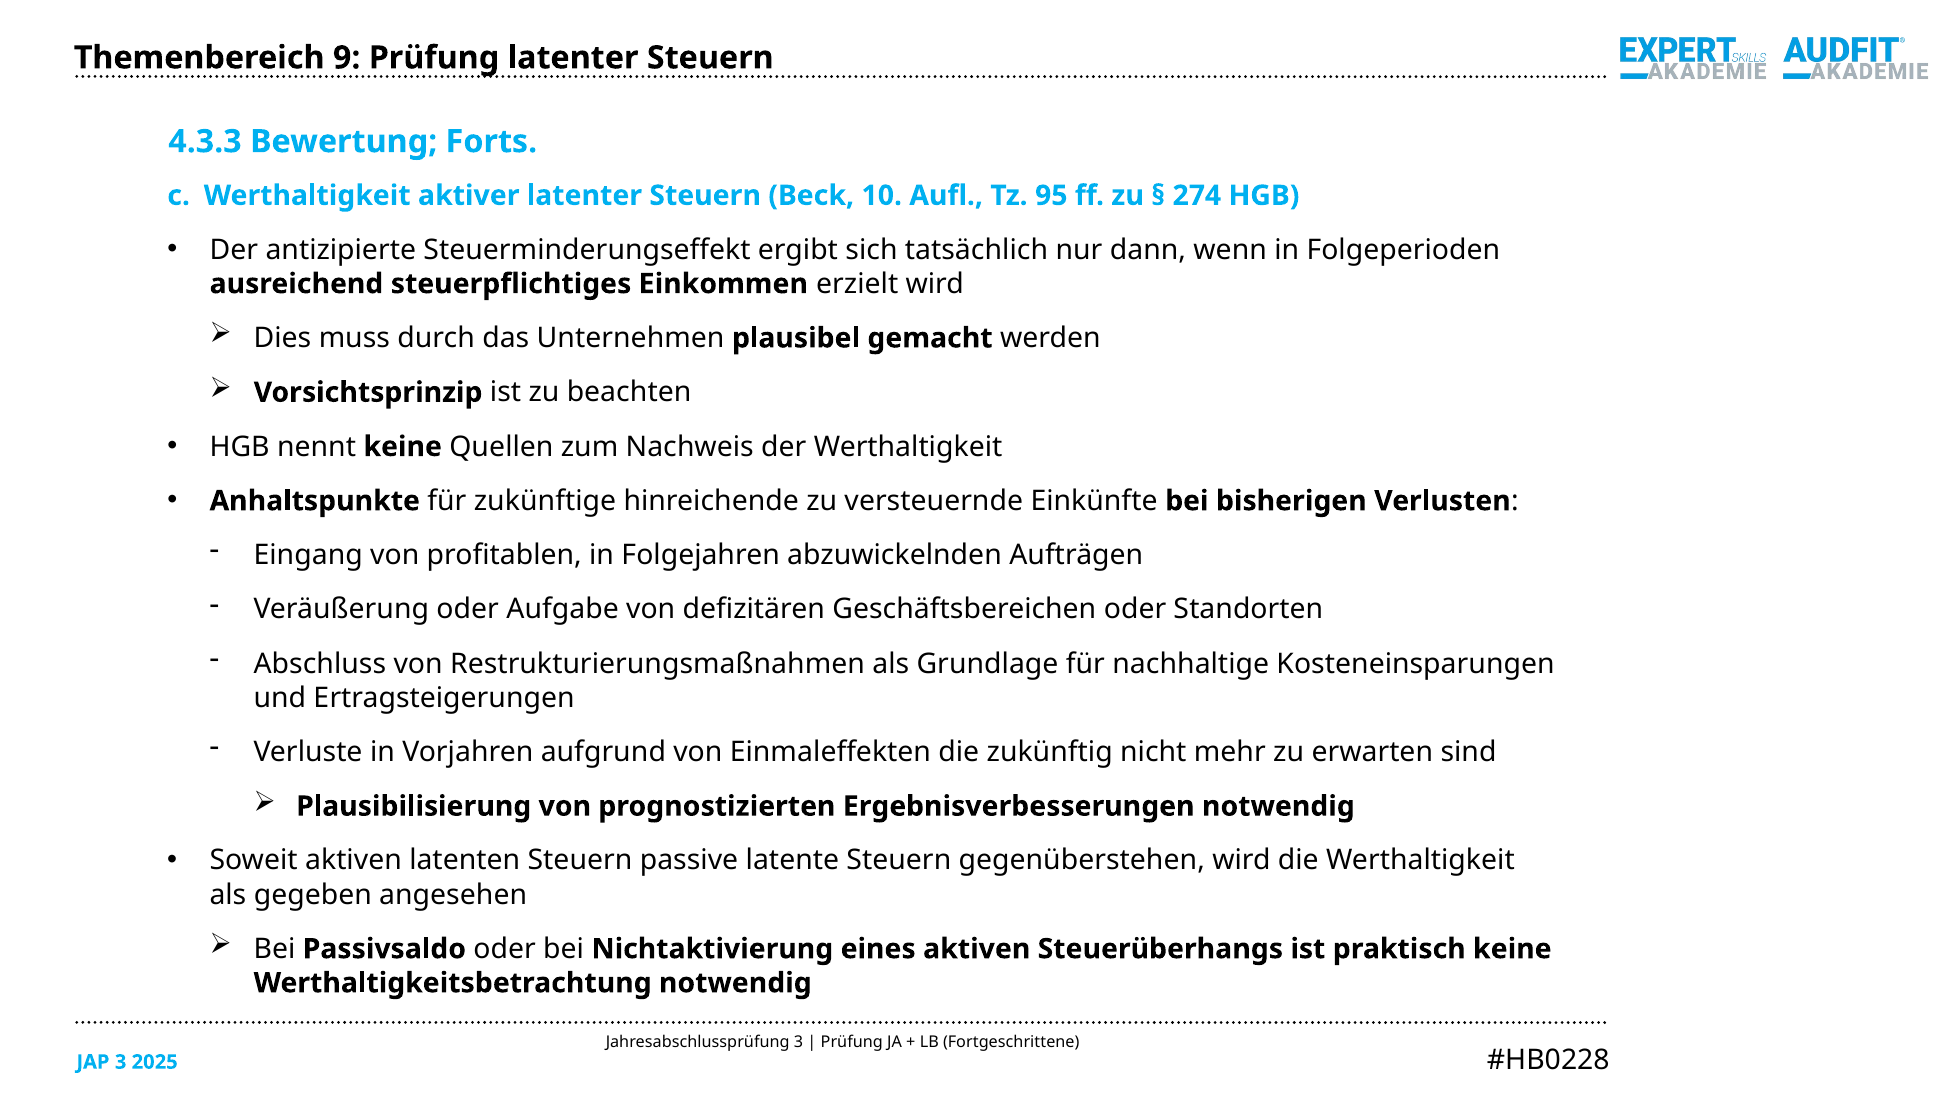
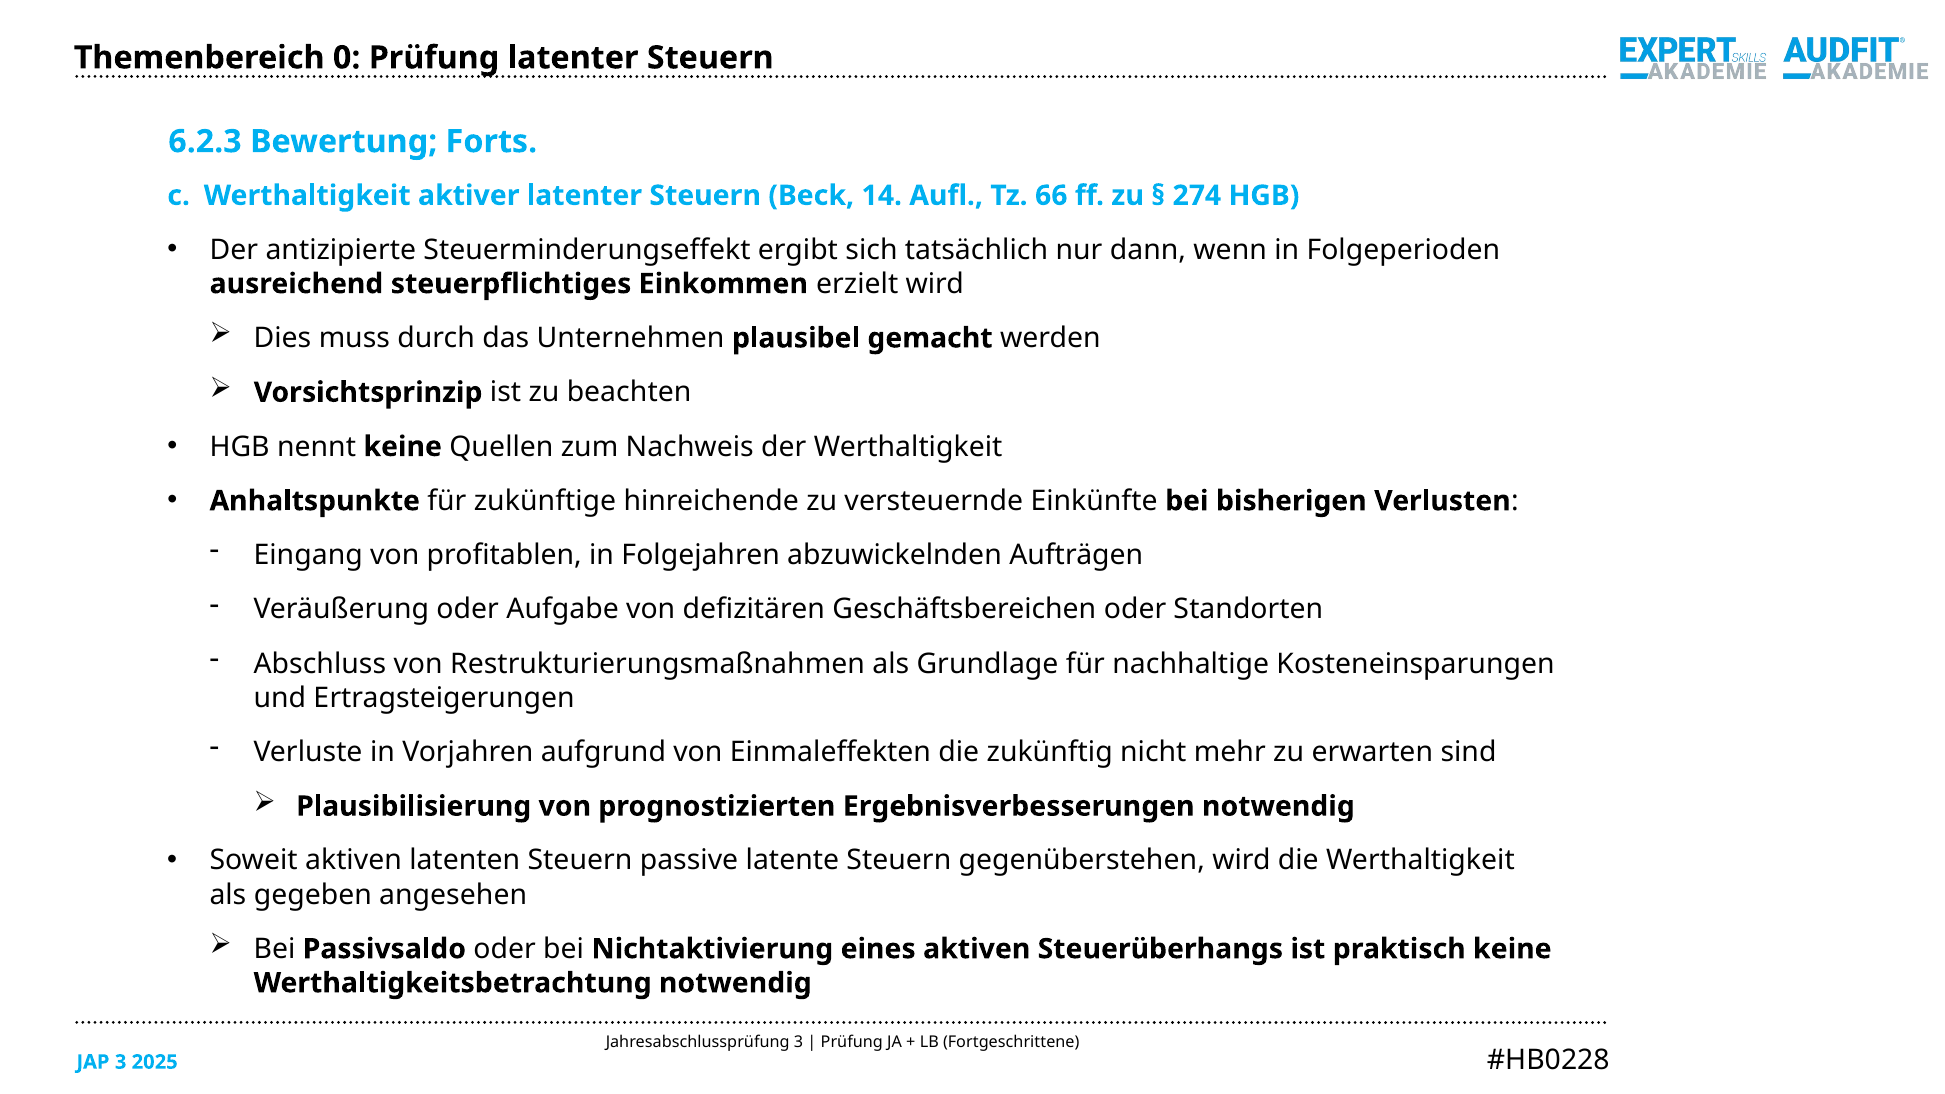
9: 9 -> 0 (347, 58)
4.3.3: 4.3.3 -> 6.2.3 (205, 142)
10: 10 -> 14 (882, 196)
95: 95 -> 66 (1051, 196)
